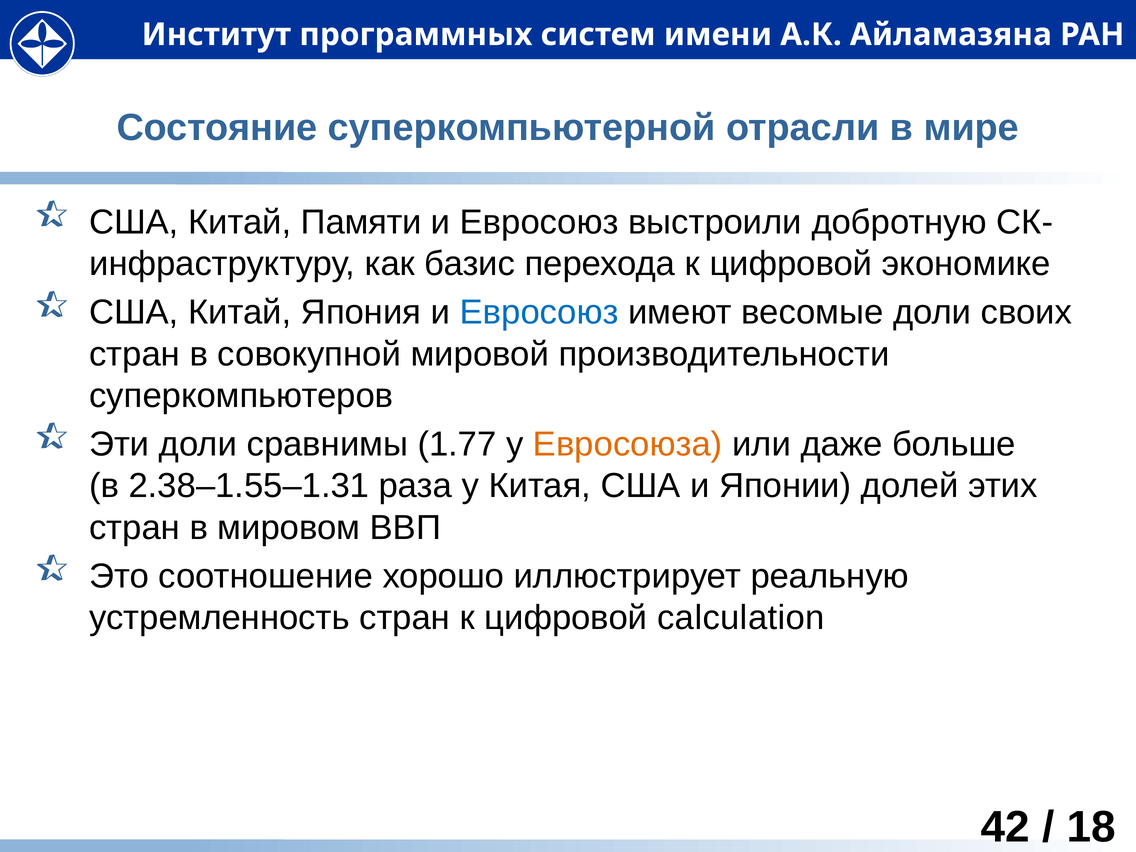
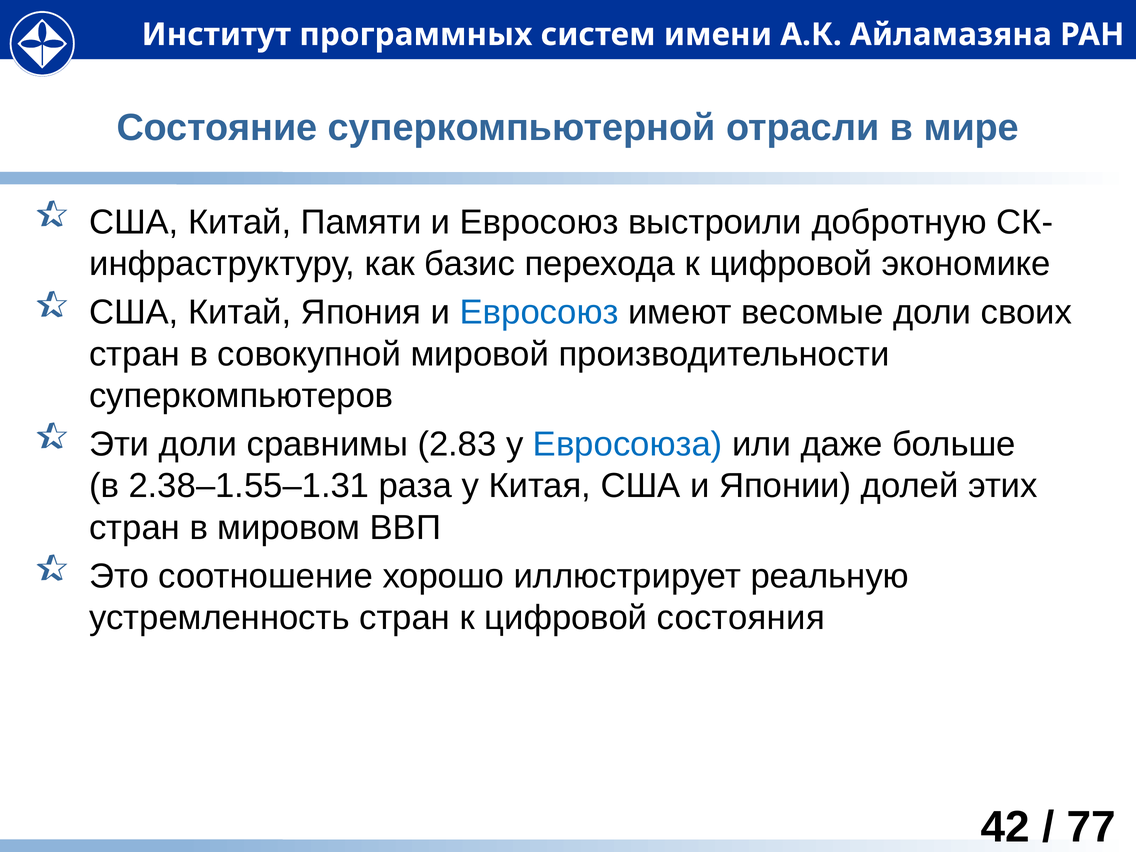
1.77: 1.77 -> 2.83 (457, 444)
Евросоюза colour: orange -> blue (628, 444)
calculation: calculation -> состояния (741, 618)
18: 18 -> 77 (1091, 827)
